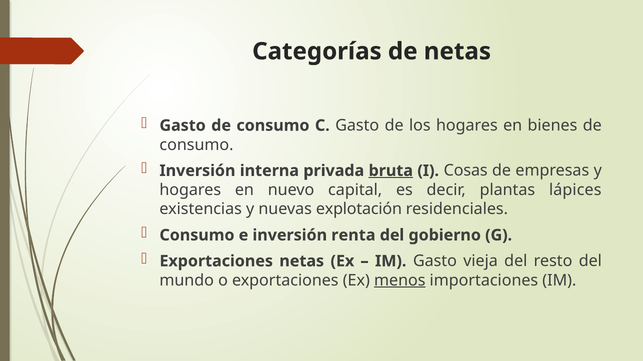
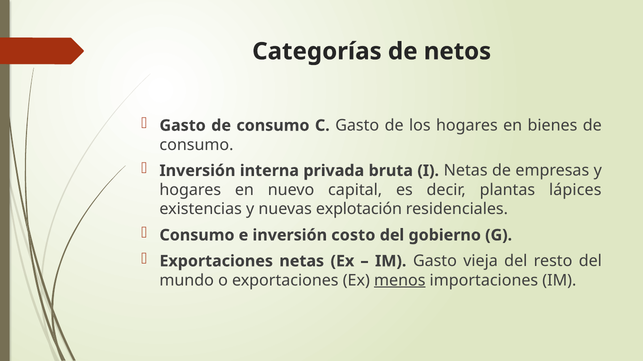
de netas: netas -> netos (457, 51)
bruta underline: present -> none (391, 171)
I Cosas: Cosas -> Netas (466, 171)
renta: renta -> costo (353, 236)
